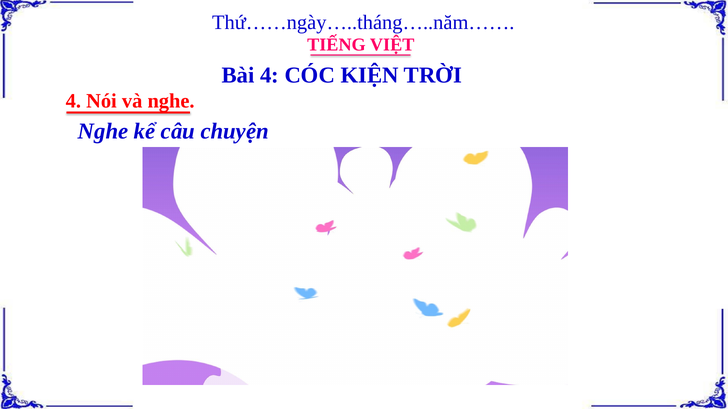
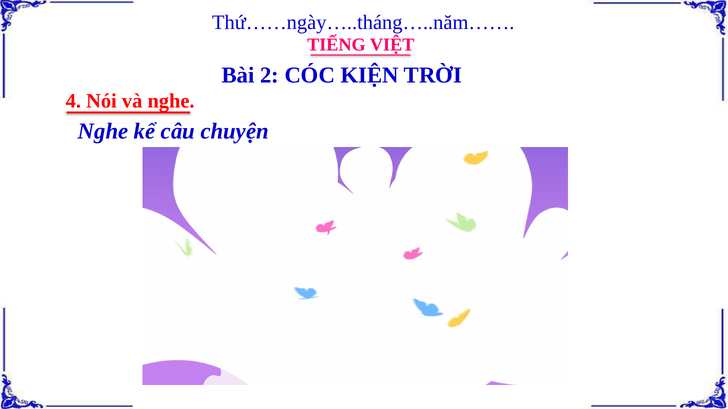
Bài 4: 4 -> 2 (269, 75)
